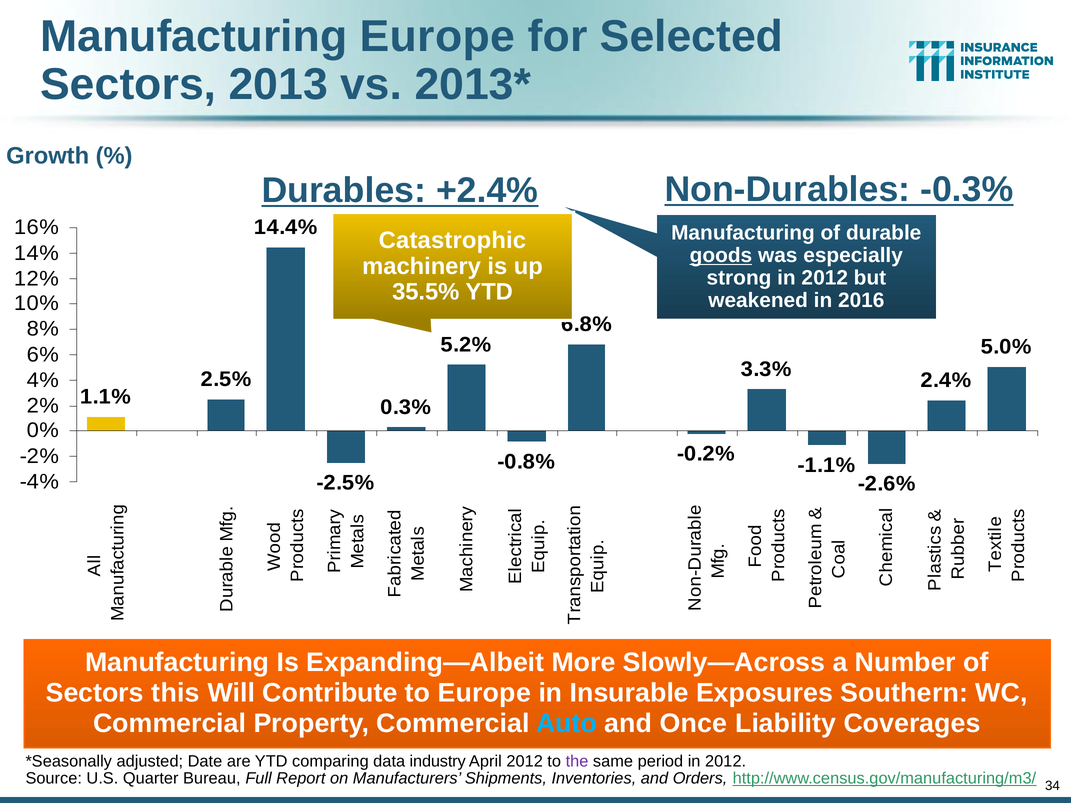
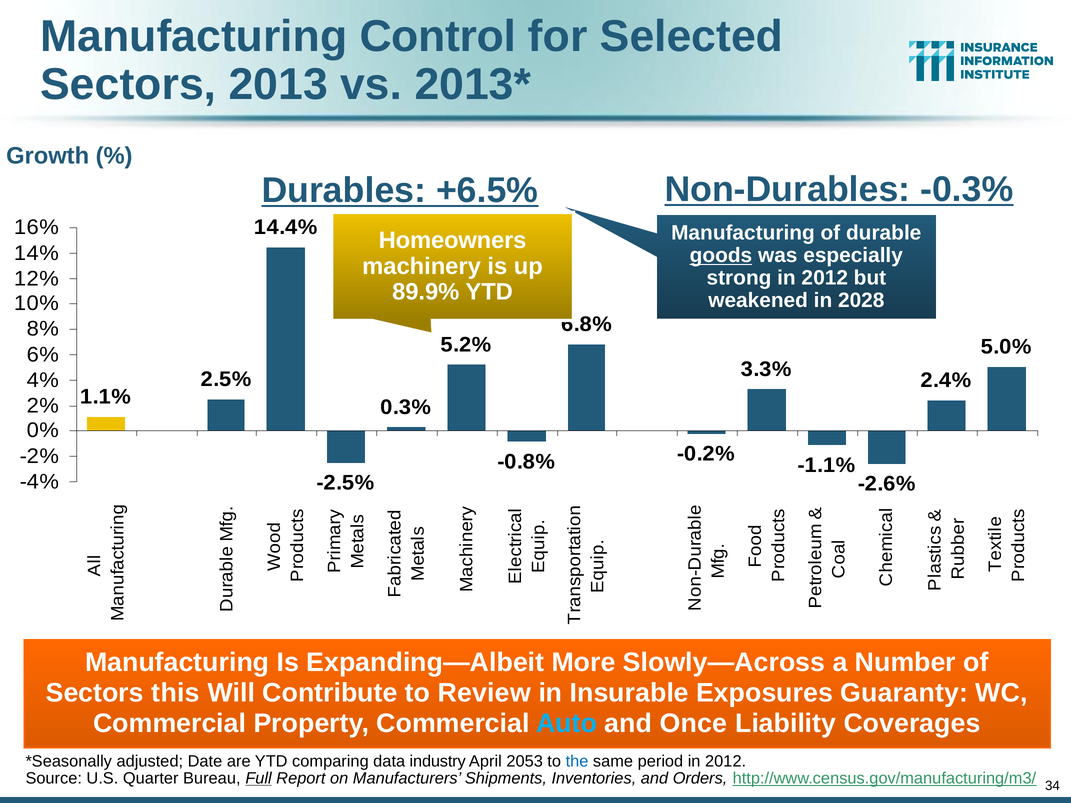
Manufacturing Europe: Europe -> Control (438, 37)
+2.4%: +2.4% -> +6.5% (487, 191)
Catastrophic: Catastrophic -> Homeowners (453, 241)
35.5%: 35.5% -> 89.9% (426, 292)
2016: 2016 -> 2028 (861, 301)
to Europe: Europe -> Review (484, 693)
Southern: Southern -> Guaranty (904, 693)
April 2012: 2012 -> 2053 (525, 762)
the colour: purple -> blue (577, 762)
Full underline: none -> present (259, 778)
